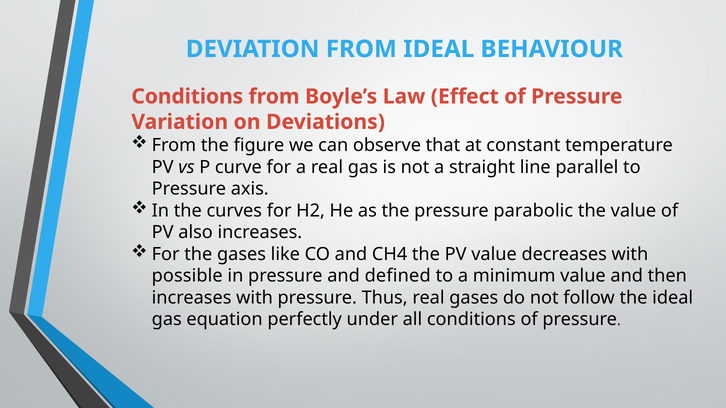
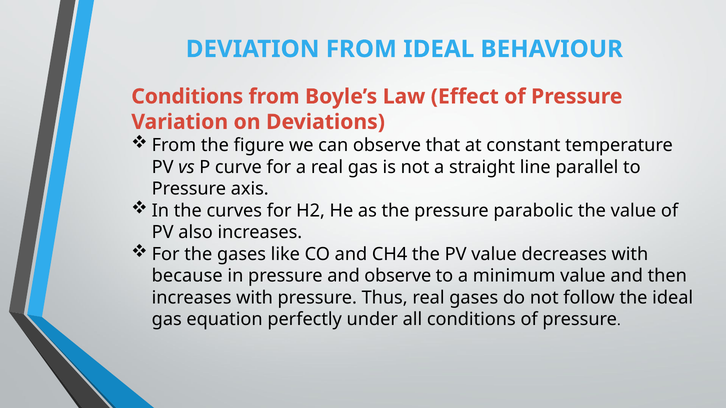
possible: possible -> because (187, 276)
and defined: defined -> observe (398, 276)
